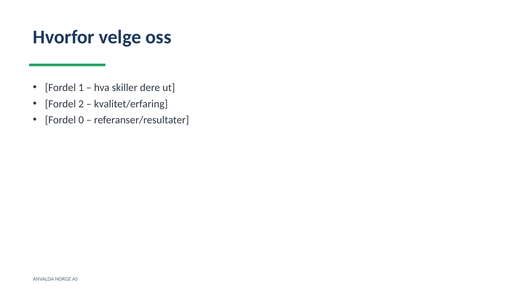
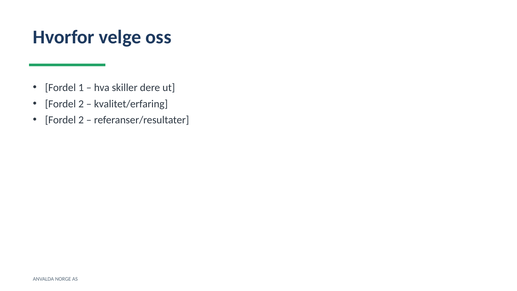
0: 0 -> 2 (81, 120)
